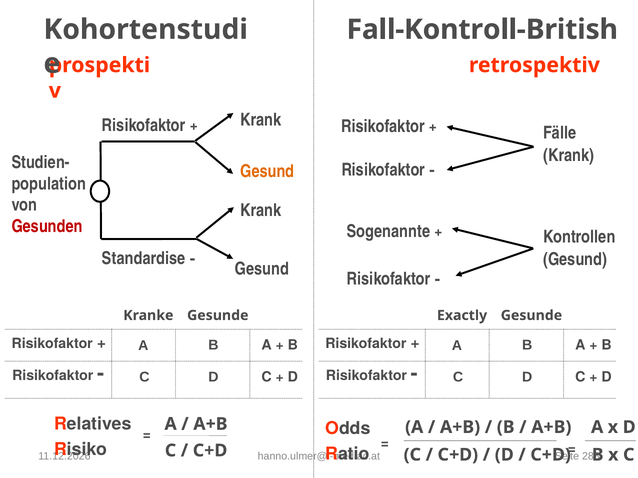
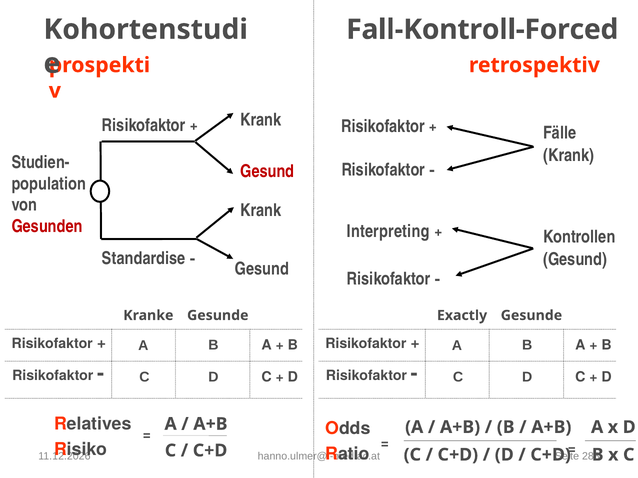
Fall-Kontroll-British: Fall-Kontroll-British -> Fall-Kontroll-Forced (482, 30)
Gesund colour: orange -> red (267, 171)
Sogenannte: Sogenannte -> Interpreting (388, 232)
